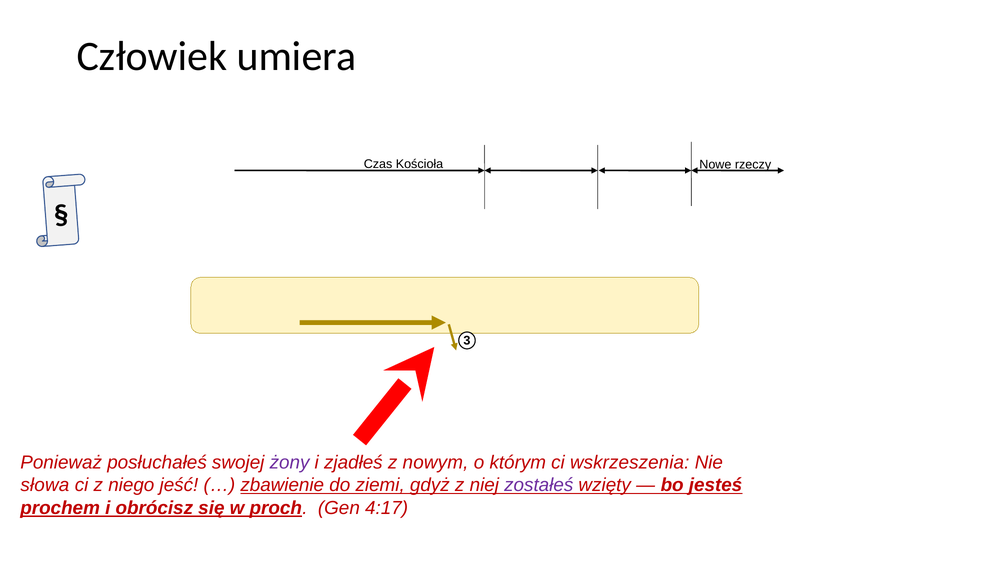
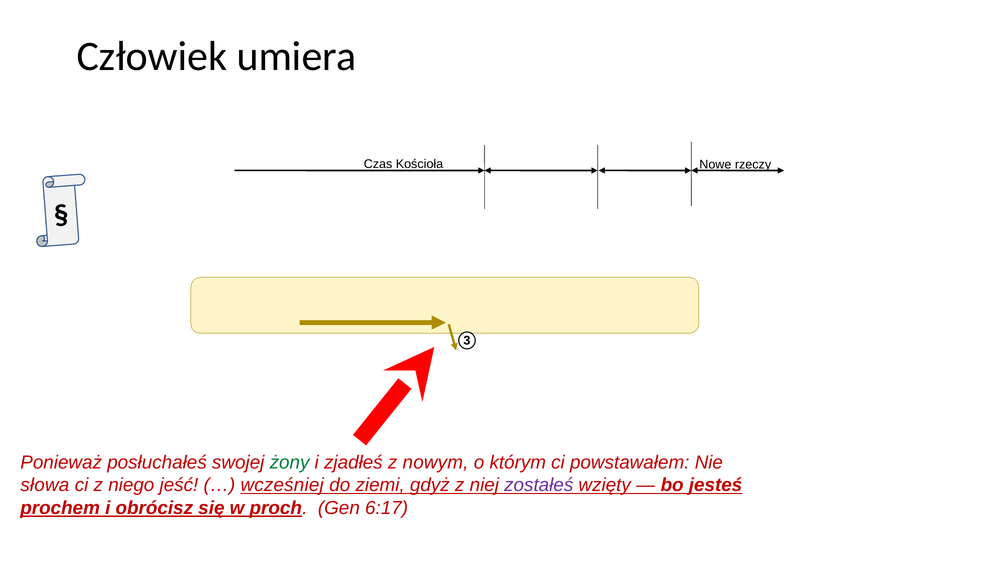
żony colour: purple -> green (290, 463)
wskrzeszenia: wskrzeszenia -> powstawałem (630, 463)
zbawienie: zbawienie -> wcześniej (282, 485)
4:17: 4:17 -> 6:17 (387, 508)
